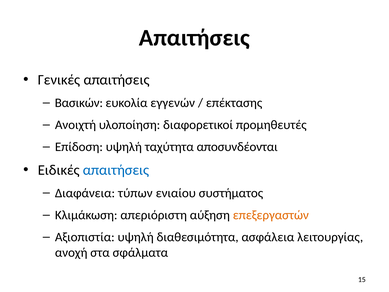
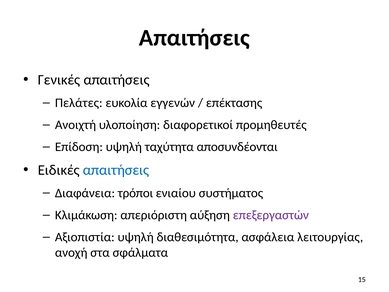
Βασικών: Βασικών -> Πελάτες (79, 103)
τύπων: τύπων -> τρόποι (135, 193)
επεξεργαστών colour: orange -> purple (271, 215)
